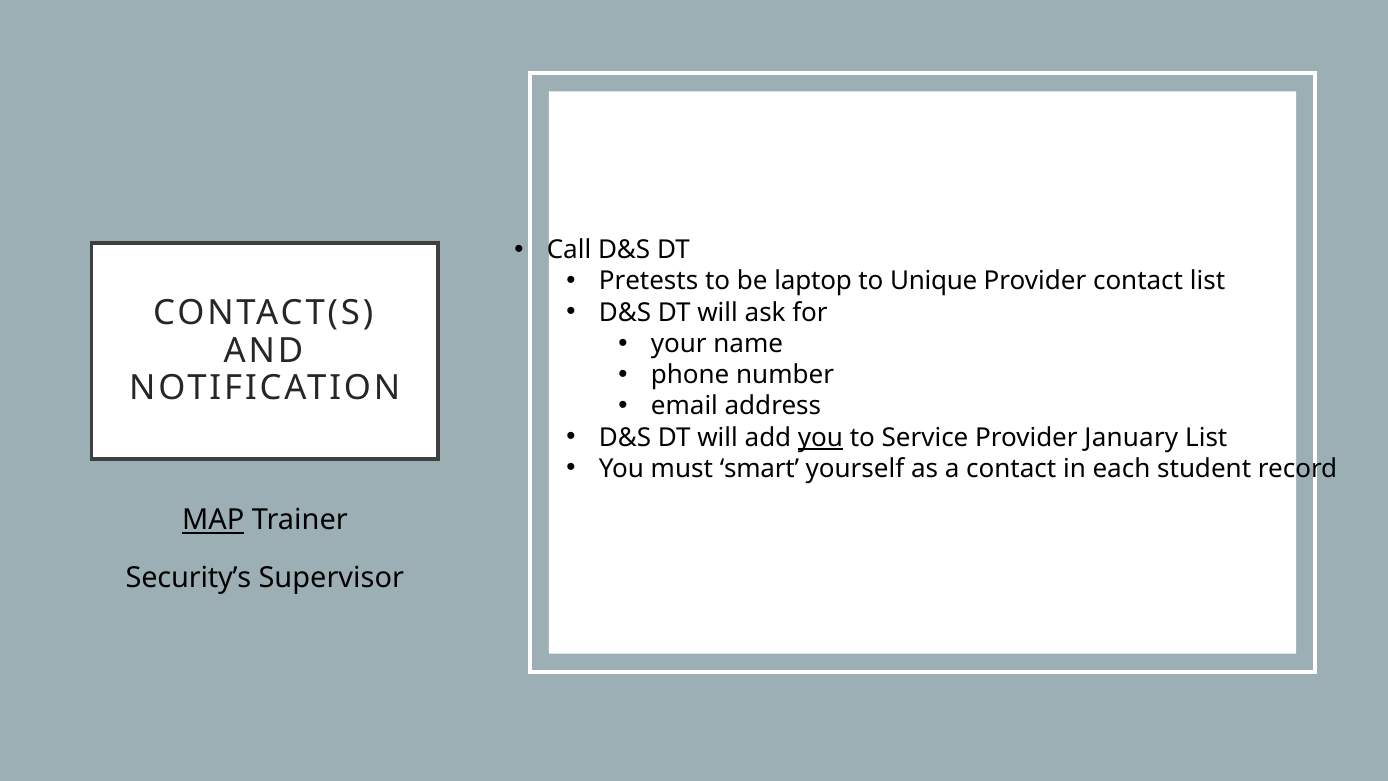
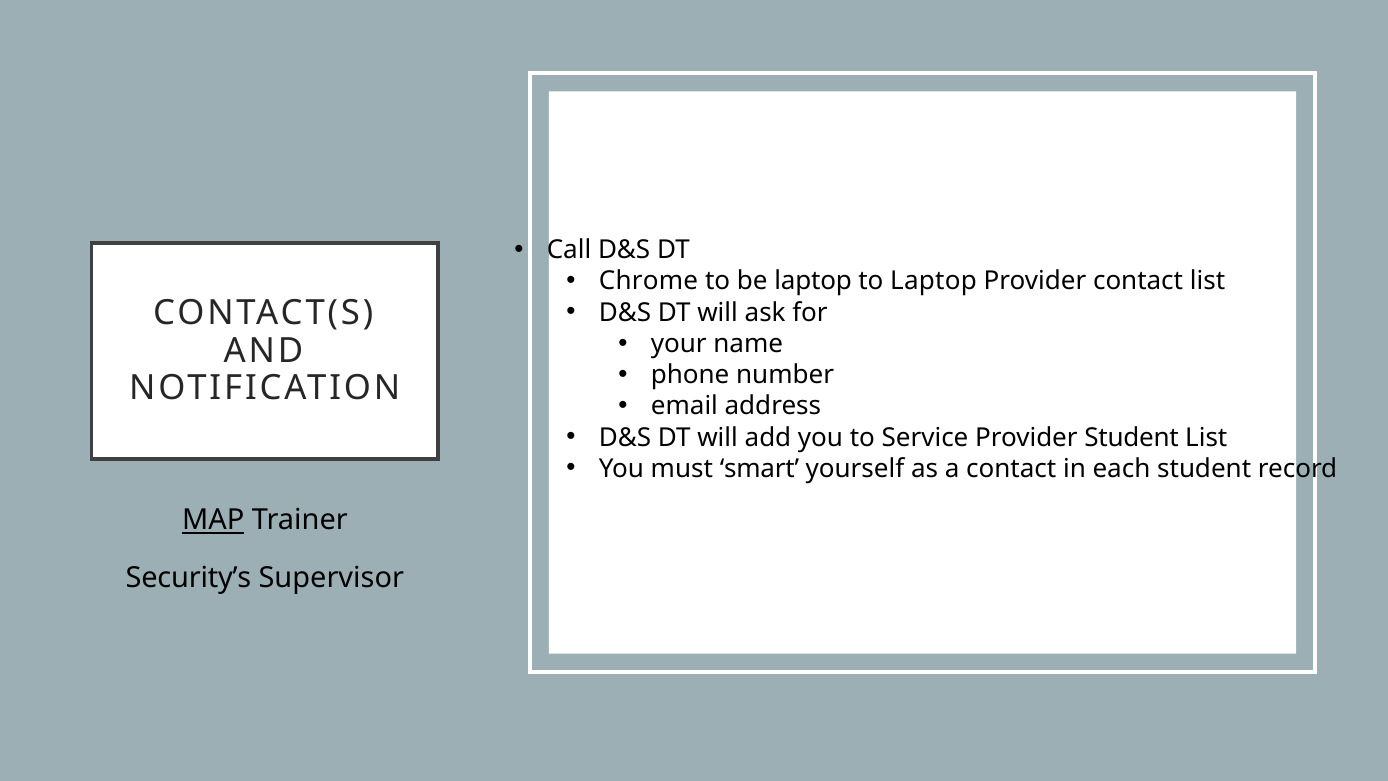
Pretests: Pretests -> Chrome (648, 281)
to Unique: Unique -> Laptop (934, 281)
you underline: present -> none (820, 437)
Provider January: January -> Student (1132, 437)
